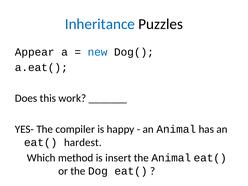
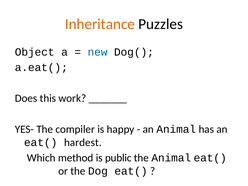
Inheritance colour: blue -> orange (100, 24)
Appear: Appear -> Object (35, 52)
insert: insert -> public (118, 158)
